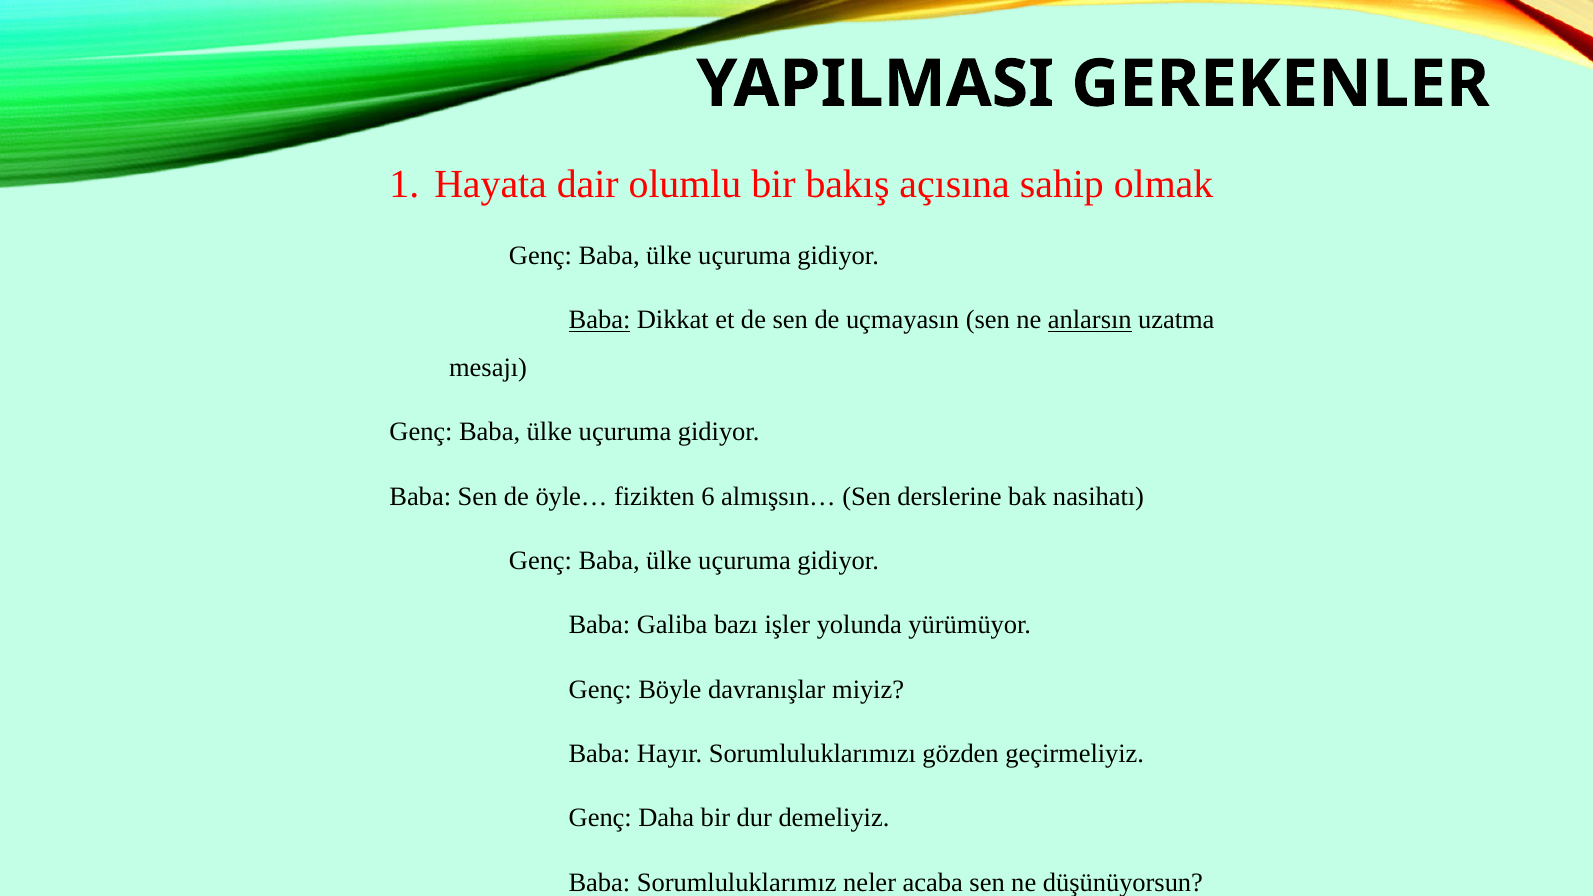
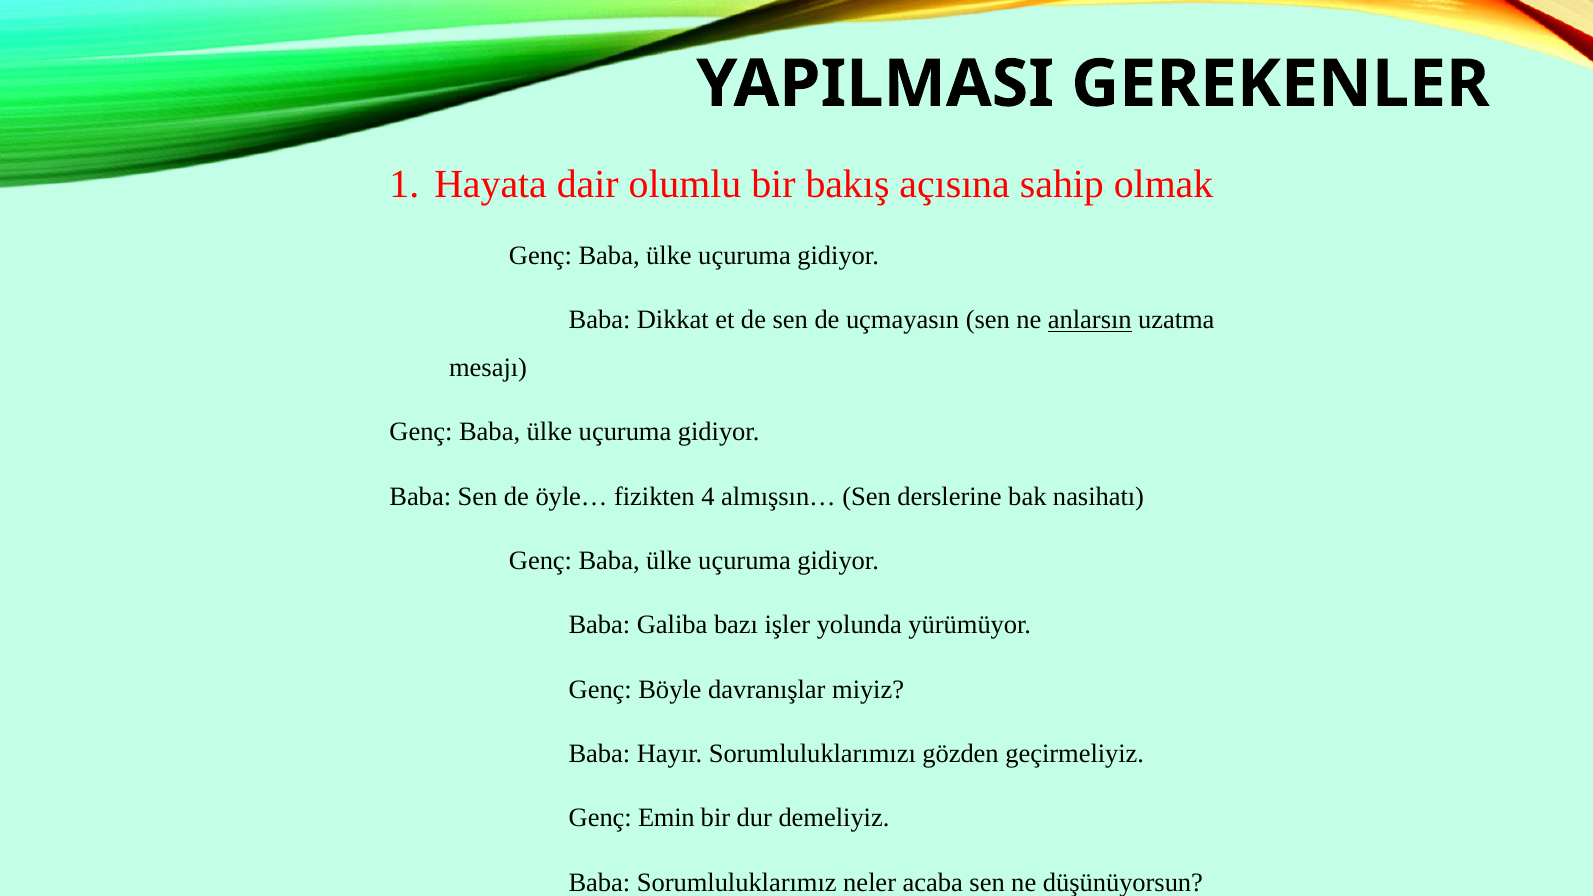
Baba underline: present -> none (600, 320)
6: 6 -> 4 (708, 497)
Daha: Daha -> Emin (666, 818)
